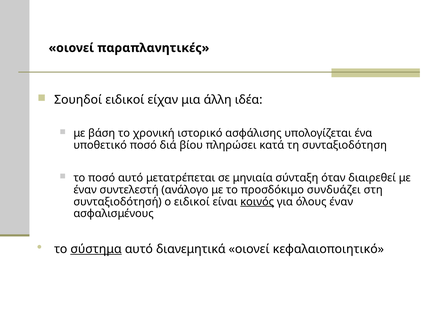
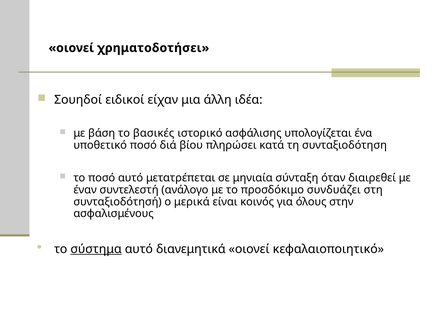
παραπλανητικές: παραπλανητικές -> χρηματοδοτήσει (153, 48)
χρονική: χρονική -> βασικές (154, 134)
ο ειδικοί: ειδικοί -> μερικά (192, 202)
κοινός underline: present -> none (257, 202)
όλους έναν: έναν -> στην (341, 202)
